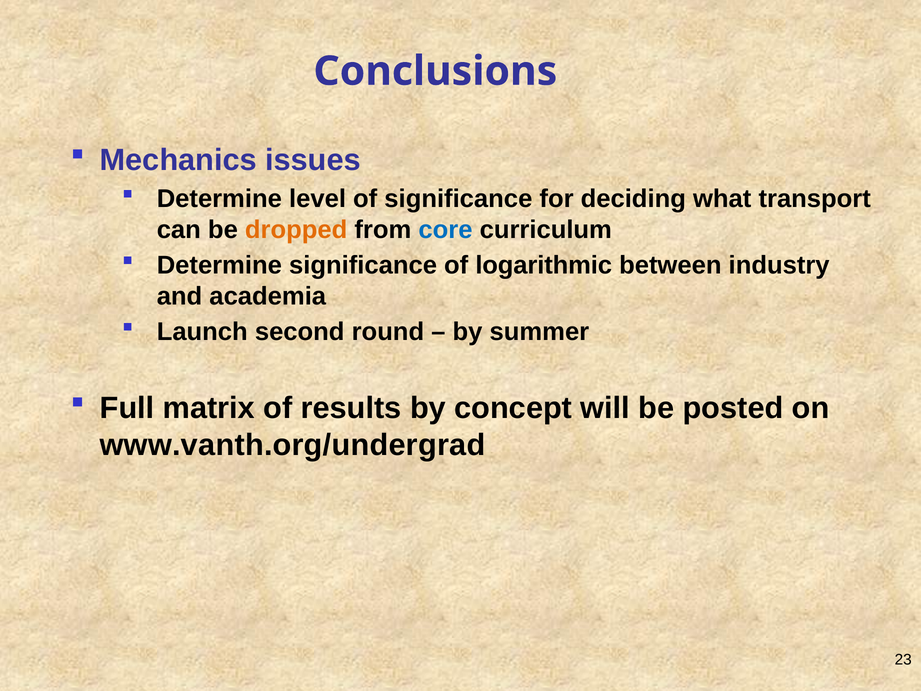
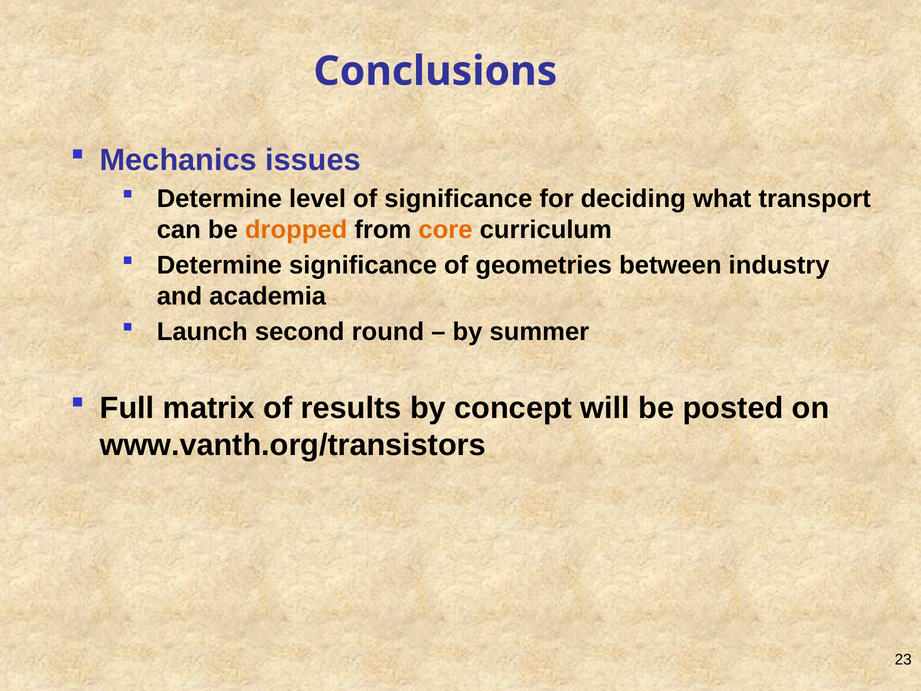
core colour: blue -> orange (446, 229)
logarithmic: logarithmic -> geometries (544, 265)
www.vanth.org/undergrad: www.vanth.org/undergrad -> www.vanth.org/transistors (293, 445)
